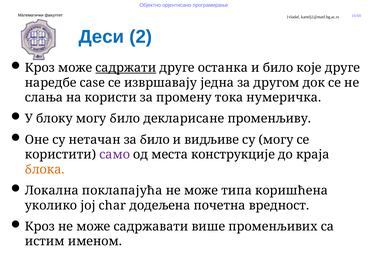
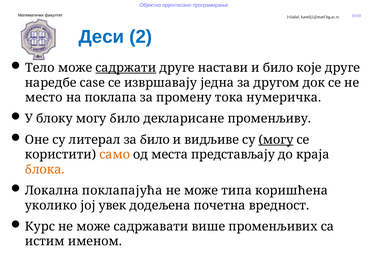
Кроз: Кроз -> Тело (40, 68)
останка: останка -> настави (223, 68)
слања: слања -> место (44, 98)
користи: користи -> поклапа (111, 98)
нетачан: нетачан -> литерал (95, 140)
могу underline: none -> present (276, 140)
само colour: purple -> orange (115, 155)
конструкције: конструкције -> представљају (233, 155)
char: char -> увек (112, 206)
Кроз: Кроз -> Курс (40, 227)
